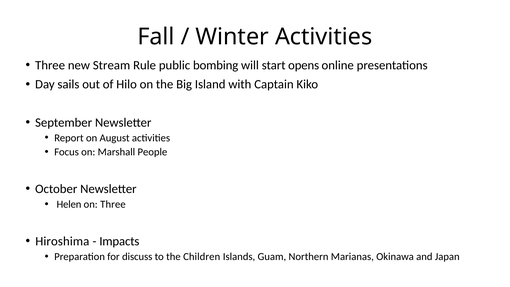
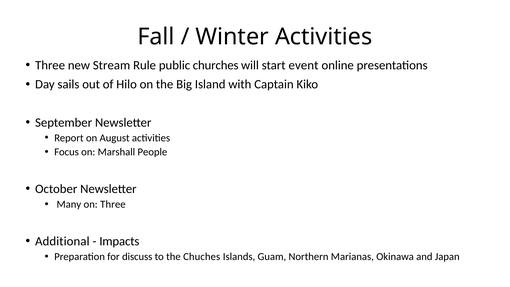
bombing: bombing -> churches (216, 65)
opens: opens -> event (304, 65)
Helen: Helen -> Many (69, 204)
Hiroshima: Hiroshima -> Additional (62, 241)
Children: Children -> Chuches (202, 256)
